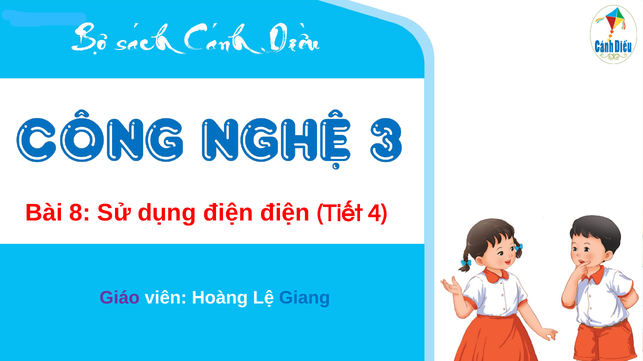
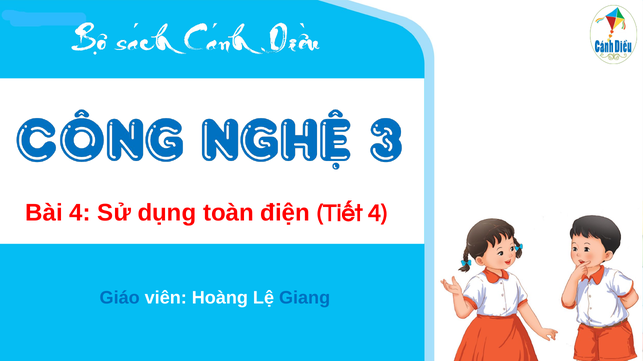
Bài 8: 8 -> 4 (80, 213)
dụng điện: điện -> toàn (228, 213)
Giáo colour: purple -> blue (120, 298)
